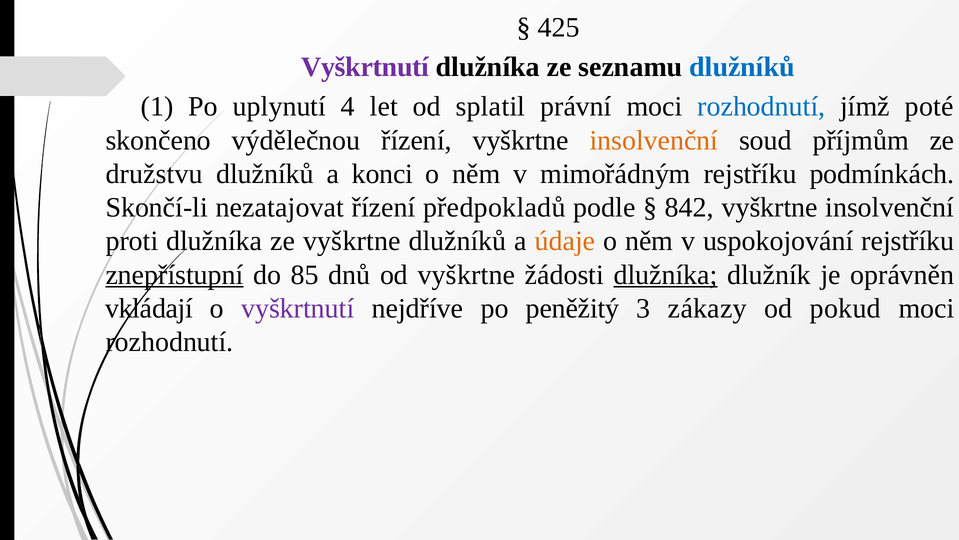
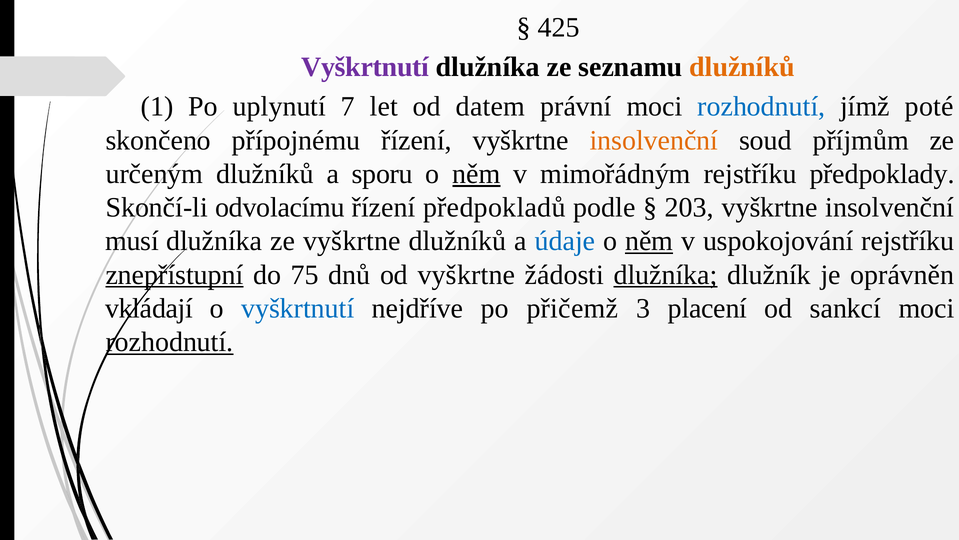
dlužníků colour: blue -> orange (742, 67)
4: 4 -> 7 (348, 107)
splatil: splatil -> datem (490, 107)
výdělečnou: výdělečnou -> přípojnému (296, 140)
družstvu: družstvu -> určeným (154, 174)
konci: konci -> sporu (382, 174)
něm underline: none -> present (476, 174)
podmínkách: podmínkách -> předpoklady (882, 174)
nezatajovat: nezatajovat -> odvolacímu (280, 207)
842: 842 -> 203 (689, 207)
proti: proti -> musí (132, 241)
údaje colour: orange -> blue (565, 241)
něm underline: none -> present (649, 241)
85: 85 -> 75 (305, 275)
vyškrtnutí colour: purple -> blue (298, 308)
peněžitý: peněžitý -> přičemž (572, 308)
zákazy: zákazy -> placení (708, 308)
pokud: pokud -> sankcí (845, 308)
rozhodnutí underline: none -> present (169, 342)
